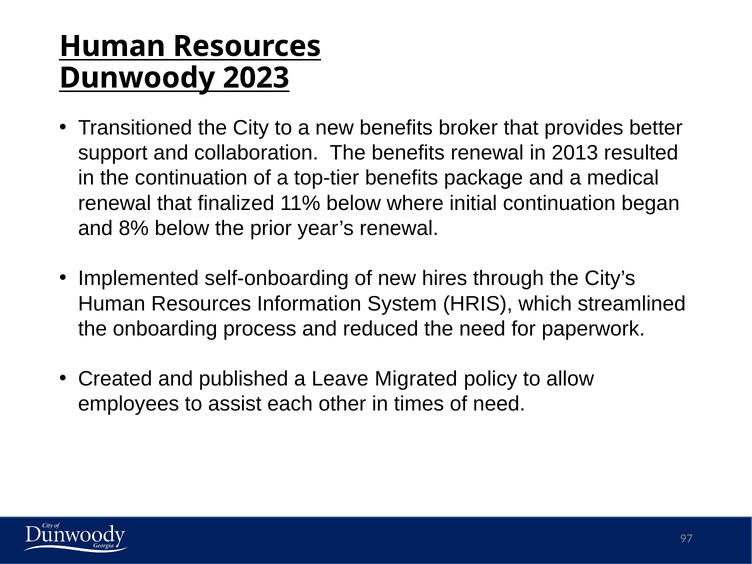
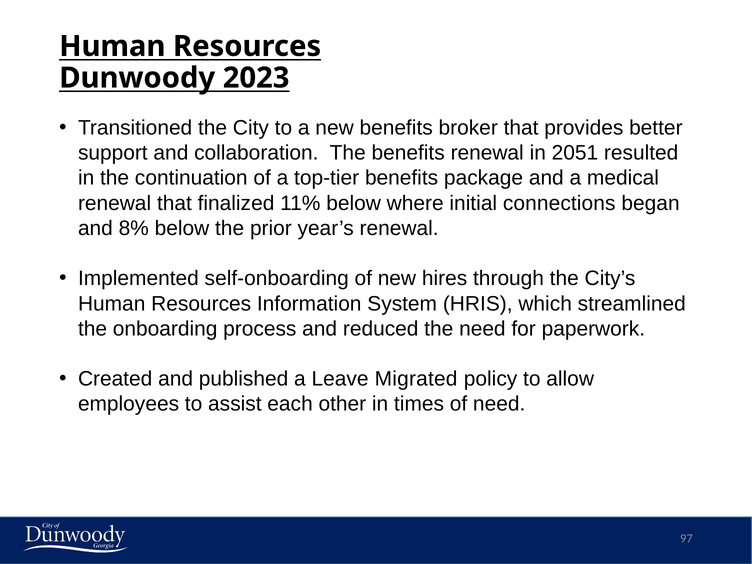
2013: 2013 -> 2051 (575, 153)
initial continuation: continuation -> connections (559, 203)
